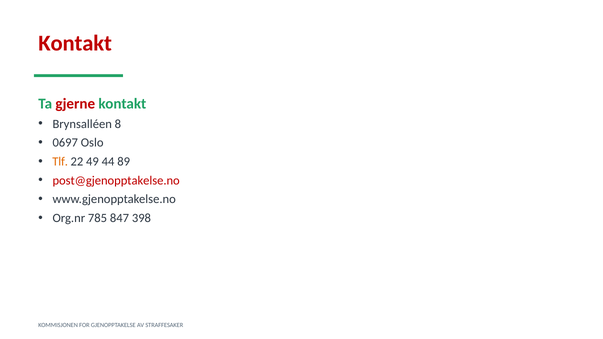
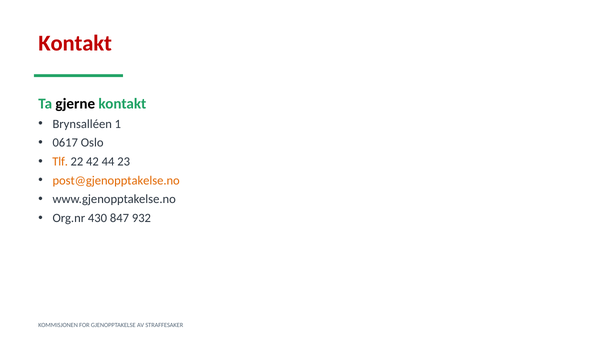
gjerne colour: red -> black (75, 104)
8: 8 -> 1 (118, 124)
0697: 0697 -> 0617 (65, 143)
49: 49 -> 42 (92, 162)
89: 89 -> 23 (124, 162)
post@gjenopptakelse.no colour: red -> orange (116, 181)
785: 785 -> 430 (97, 218)
398: 398 -> 932 (141, 218)
